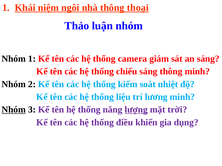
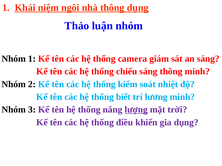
thông thoại: thoại -> dụng (138, 8)
liệu: liệu -> biết (123, 97)
Nhóm underline: present -> none (14, 110)
